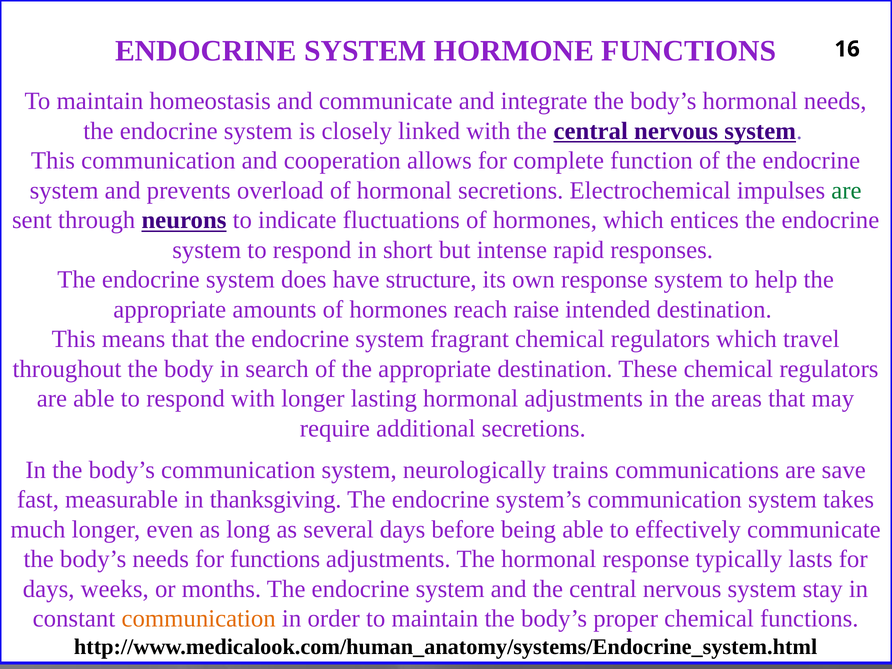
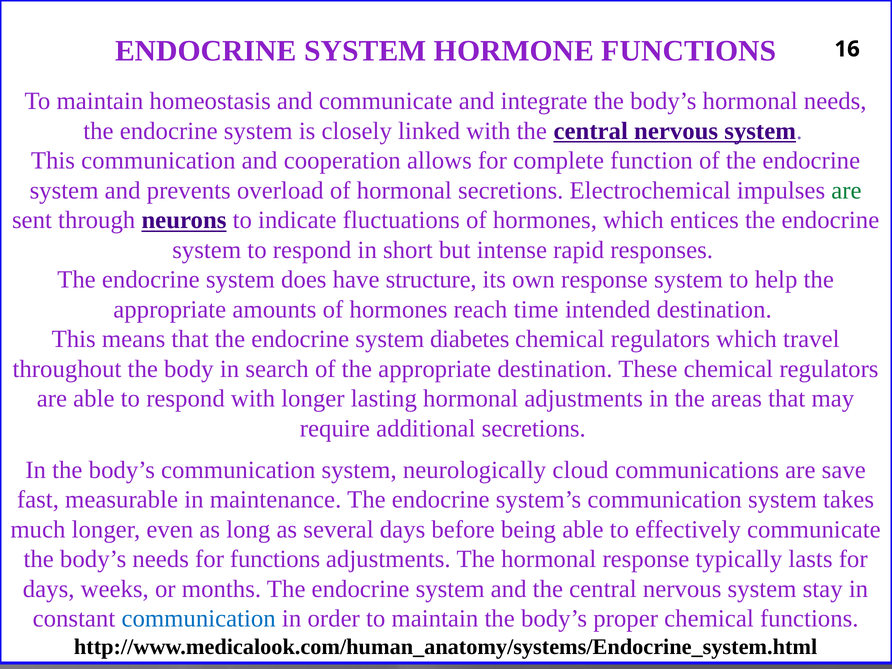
raise: raise -> time (536, 309)
fragrant: fragrant -> diabetes (470, 339)
trains: trains -> cloud (581, 470)
thanksgiving: thanksgiving -> maintenance (276, 500)
communication colour: orange -> blue (199, 619)
